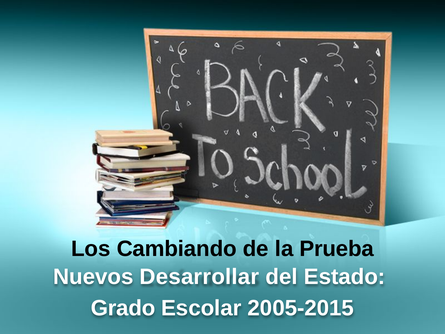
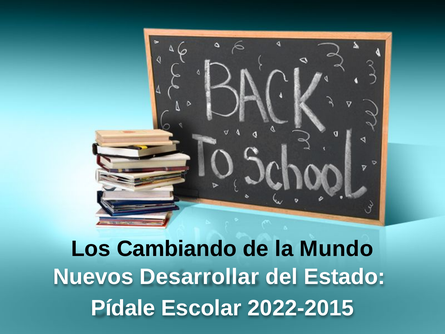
Prueba: Prueba -> Mundo (336, 249)
Grado: Grado -> Pídale (123, 308)
2005-2015: 2005-2015 -> 2022-2015 (301, 308)
